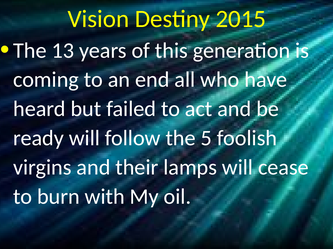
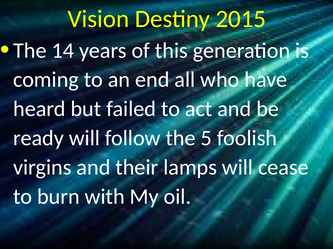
13: 13 -> 14 (63, 51)
